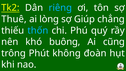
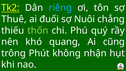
lòng: lòng -> đuối (49, 19)
Giúp: Giúp -> Nuôi (84, 19)
thốn colour: light blue -> light green (38, 30)
buông: buông -> quang (65, 42)
đoàn: đoàn -> nhận (95, 53)
